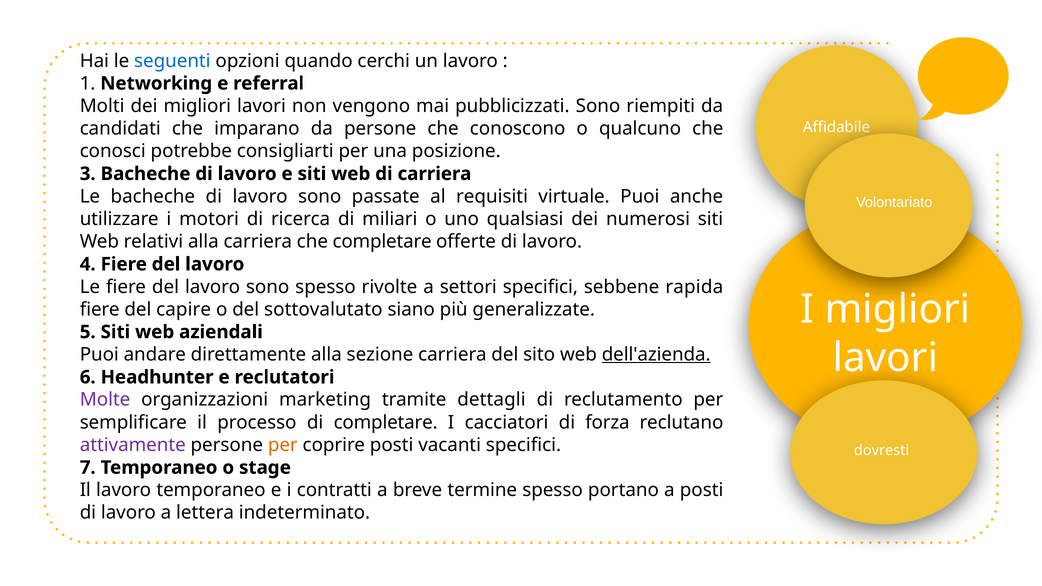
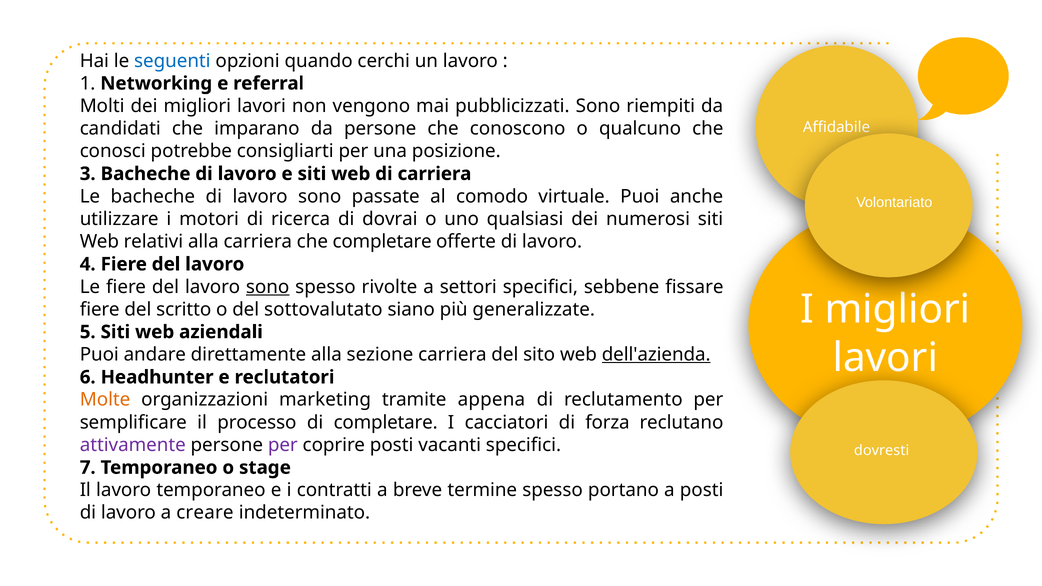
requisiti: requisiti -> comodo (492, 196)
miliari: miliari -> dovrai (390, 219)
sono underline: none -> present (268, 287)
rapida: rapida -> fissare (694, 287)
capire: capire -> scritto (184, 309)
Molte colour: purple -> orange (105, 400)
dettagli: dettagli -> appena (491, 400)
per colour: orange -> purple (283, 445)
lettera: lettera -> creare (205, 513)
